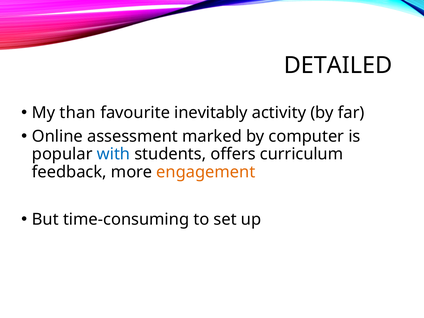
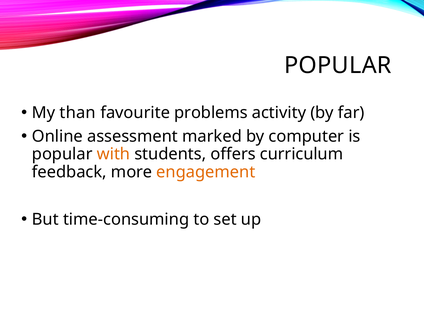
DETAILED: DETAILED -> POPULAR (338, 65)
inevitably: inevitably -> problems (211, 113)
with colour: blue -> orange (113, 154)
